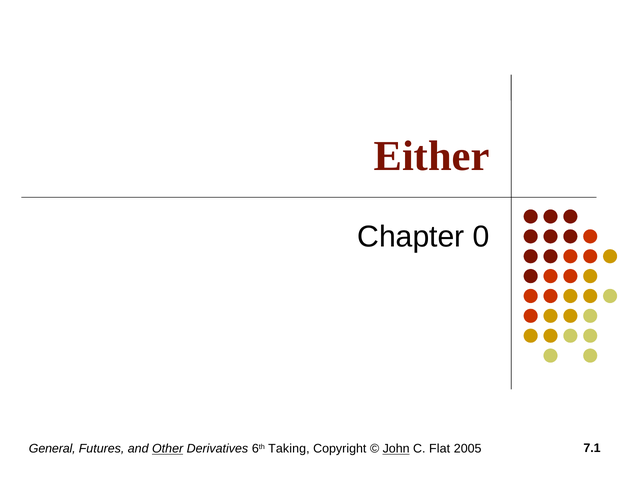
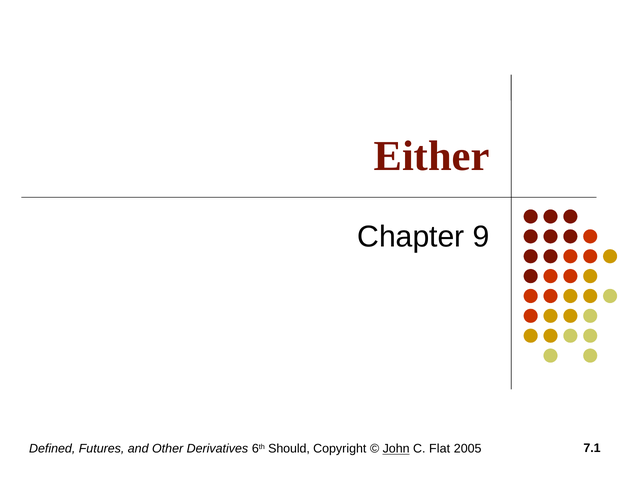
0: 0 -> 9 (481, 237)
General: General -> Defined (52, 448)
Other underline: present -> none (168, 448)
Taking: Taking -> Should (289, 448)
